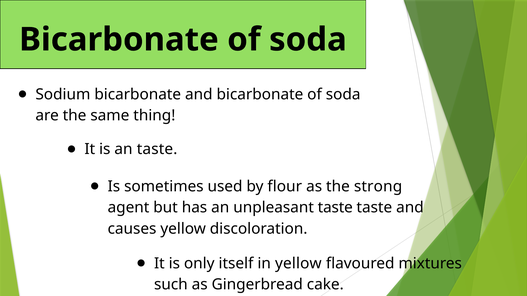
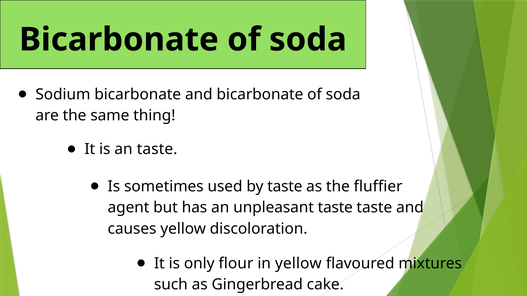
by flour: flour -> taste (285, 187)
strong: strong -> fluffier (378, 187)
itself: itself -> flour (236, 264)
